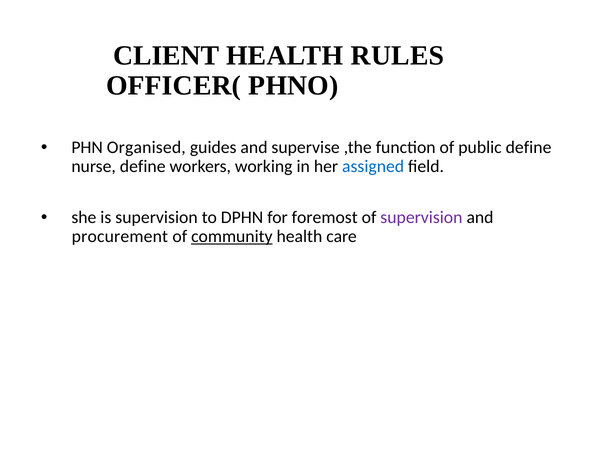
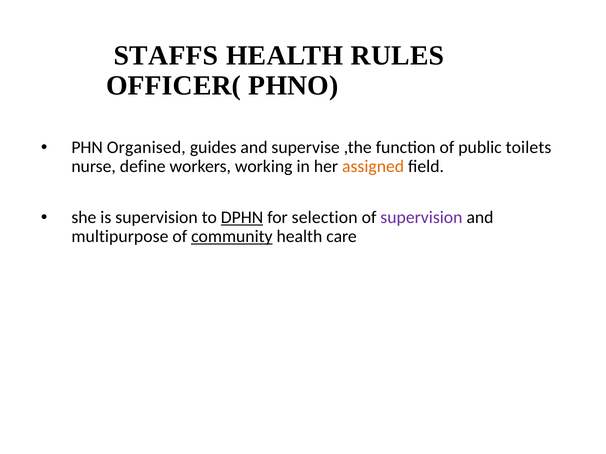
CLIENT: CLIENT -> STAFFS (166, 56)
public define: define -> toilets (528, 148)
assigned colour: blue -> orange (373, 167)
DPHN underline: none -> present (242, 218)
foremost: foremost -> selection (325, 218)
procurement: procurement -> multipurpose (120, 237)
